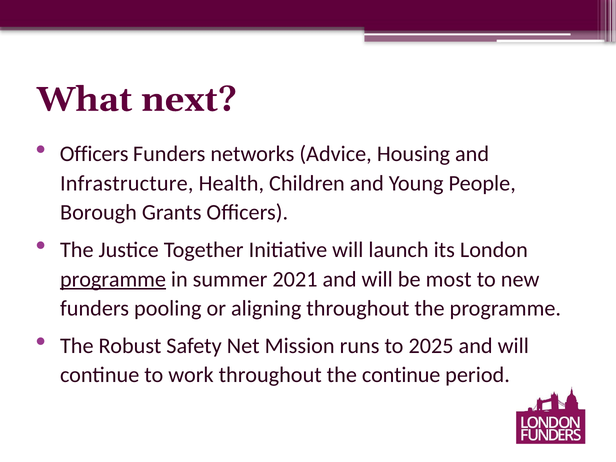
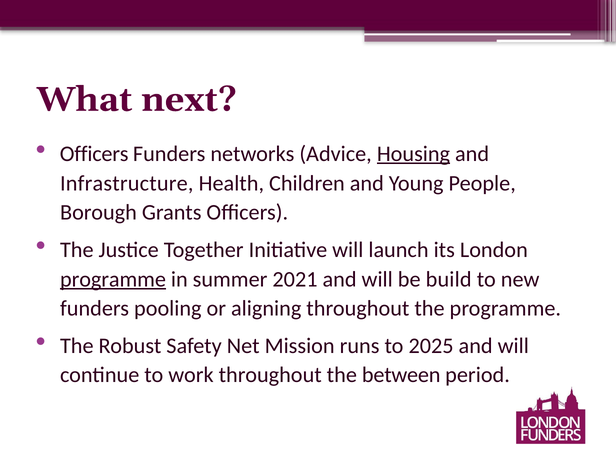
Housing underline: none -> present (413, 154)
most: most -> build (449, 279)
the continue: continue -> between (401, 375)
